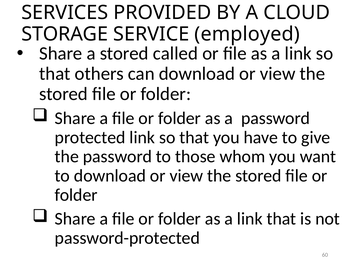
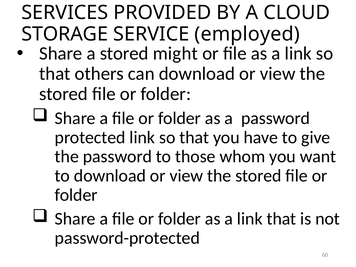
called: called -> might (175, 53)
